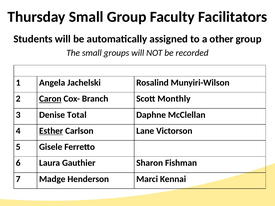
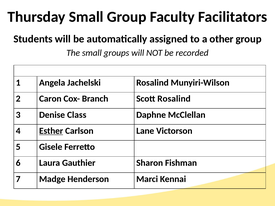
Caron underline: present -> none (50, 99)
Scott Monthly: Monthly -> Rosalind (174, 99)
Total: Total -> Class (77, 115)
